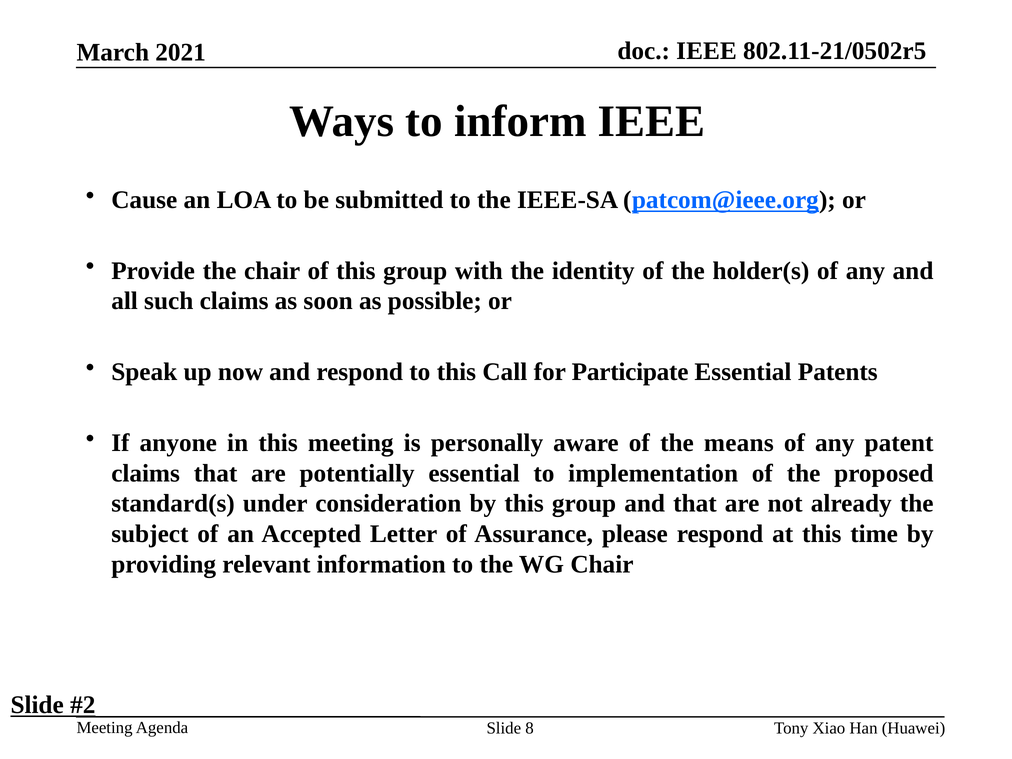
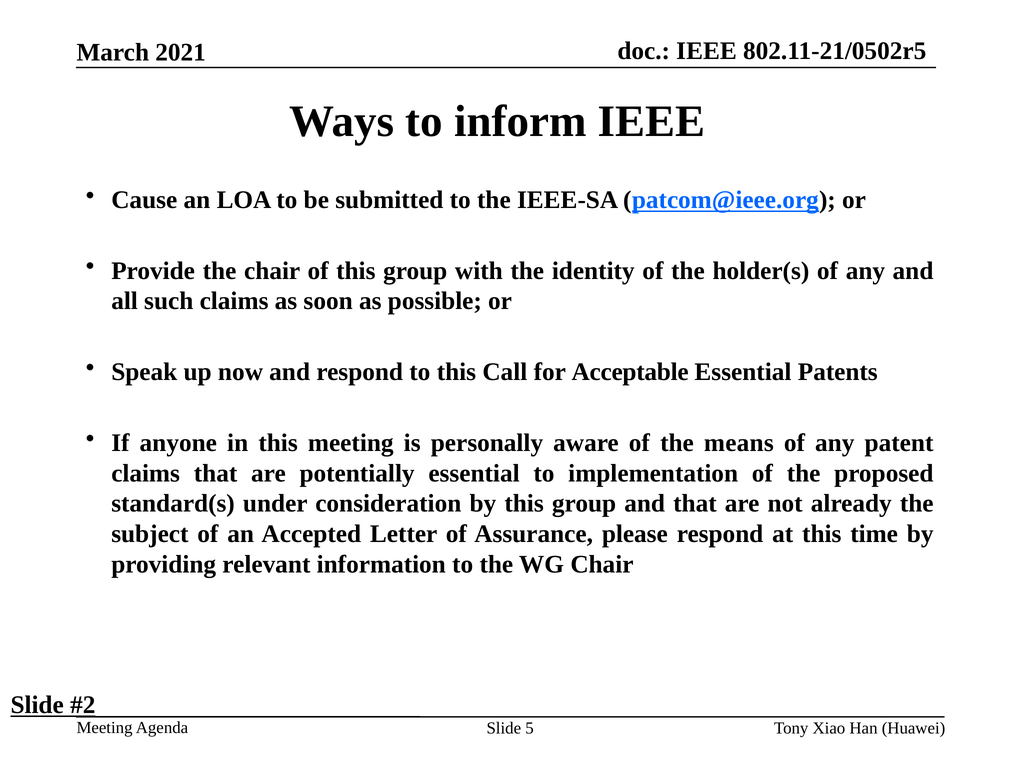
Participate: Participate -> Acceptable (630, 372)
8: 8 -> 5 (530, 728)
